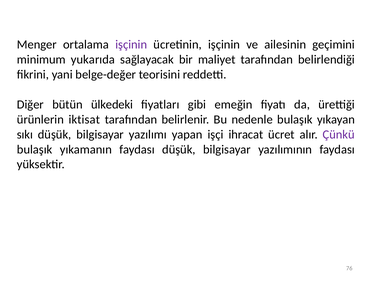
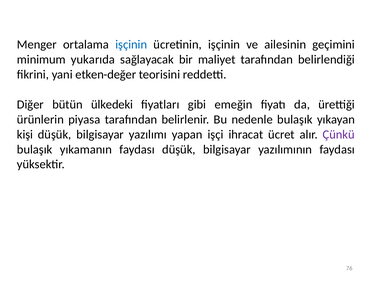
işçinin colour: purple -> blue (131, 45)
belge-değer: belge-değer -> etken-değer (106, 75)
iktisat: iktisat -> piyasa (84, 120)
sıkı: sıkı -> kişi (25, 135)
